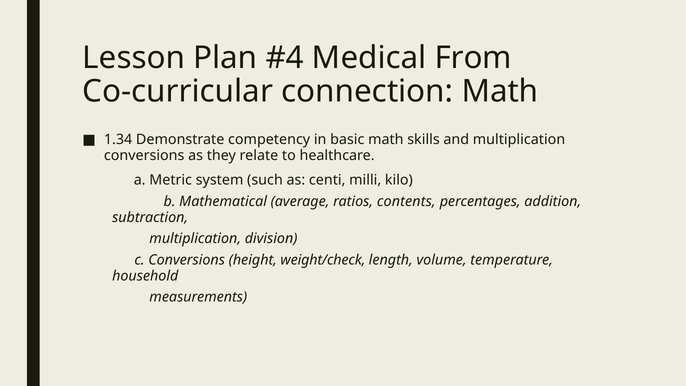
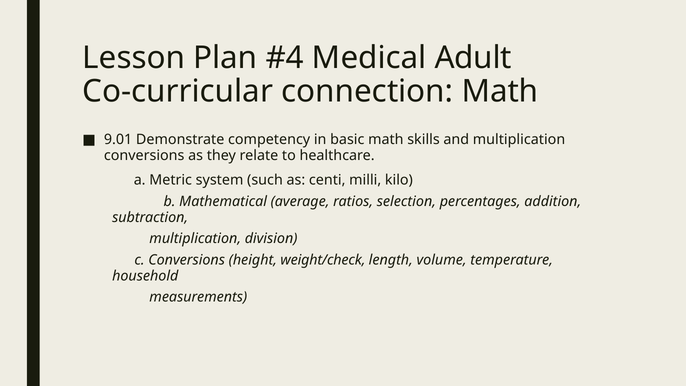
From: From -> Adult (473, 58)
1.34: 1.34 -> 9.01 (118, 139)
contents: contents -> selection (406, 201)
